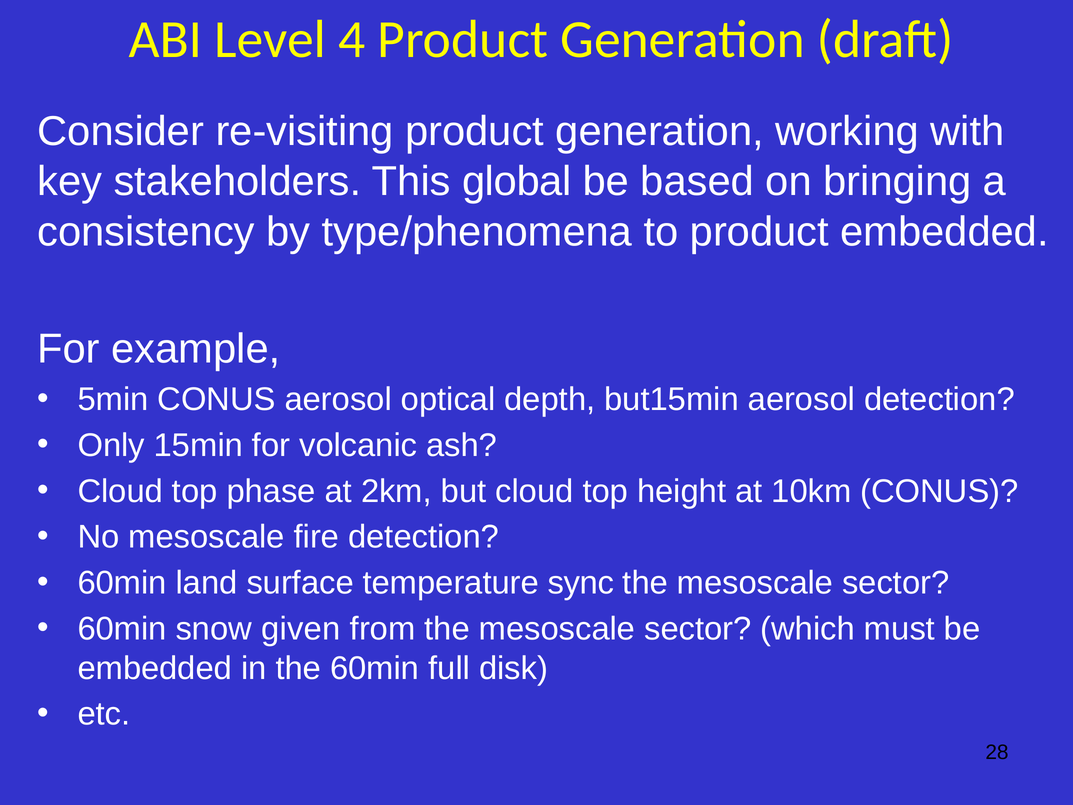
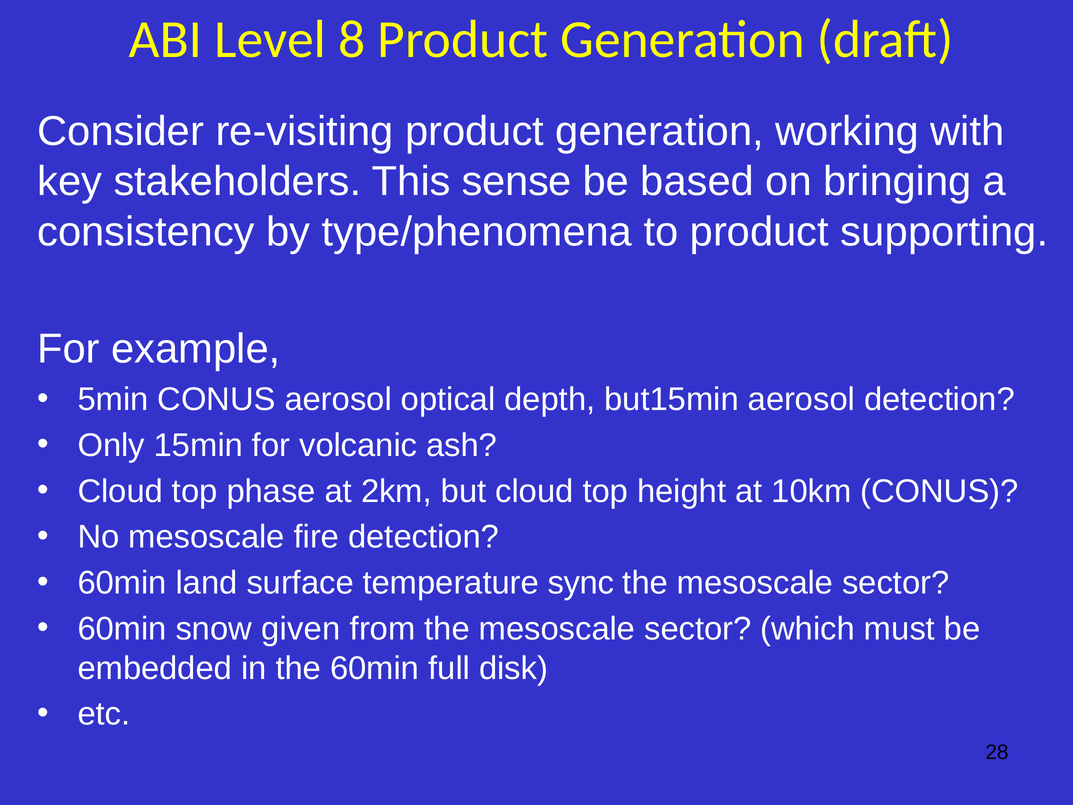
4: 4 -> 8 (352, 40)
global: global -> sense (517, 182)
product embedded: embedded -> supporting (944, 232)
